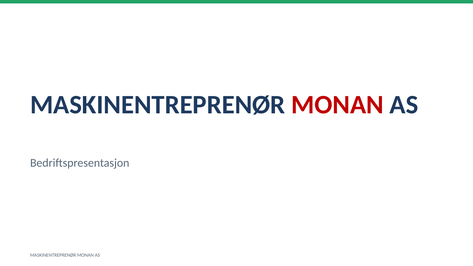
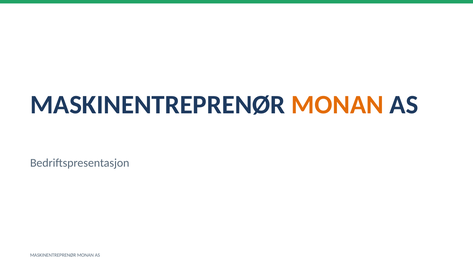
MONAN colour: red -> orange (337, 105)
